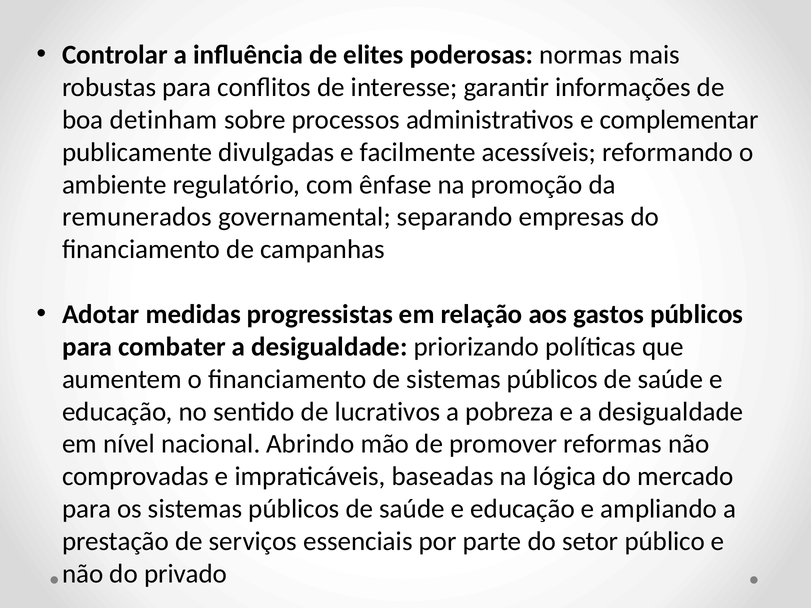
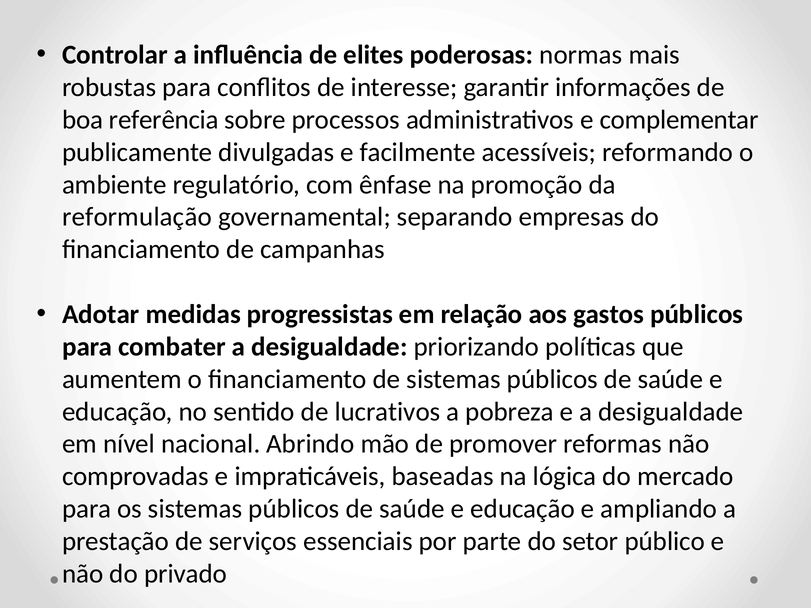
detinham: detinham -> referência (164, 120)
remunerados: remunerados -> reformulação (137, 217)
